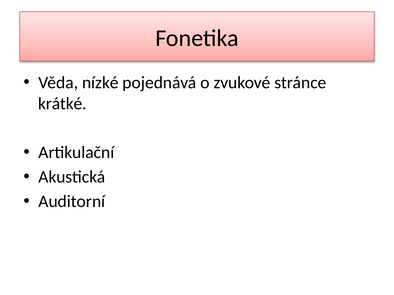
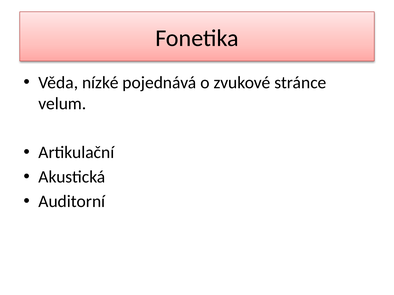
krátké: krátké -> velum (62, 104)
